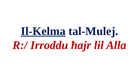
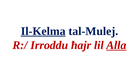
Alla underline: none -> present (116, 45)
